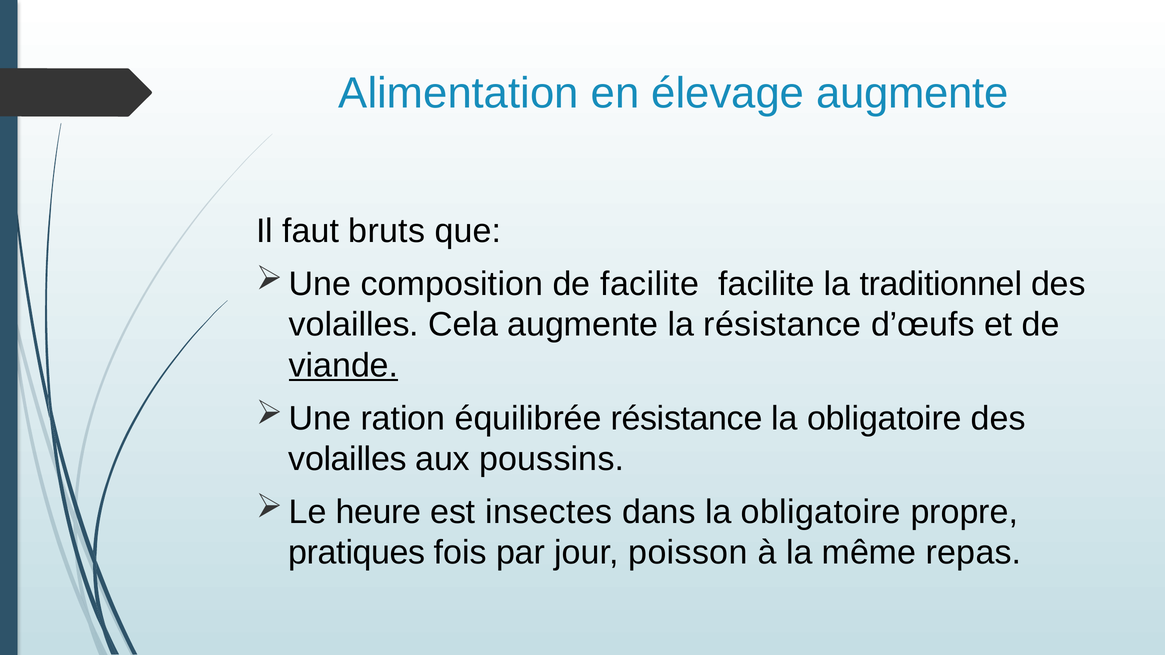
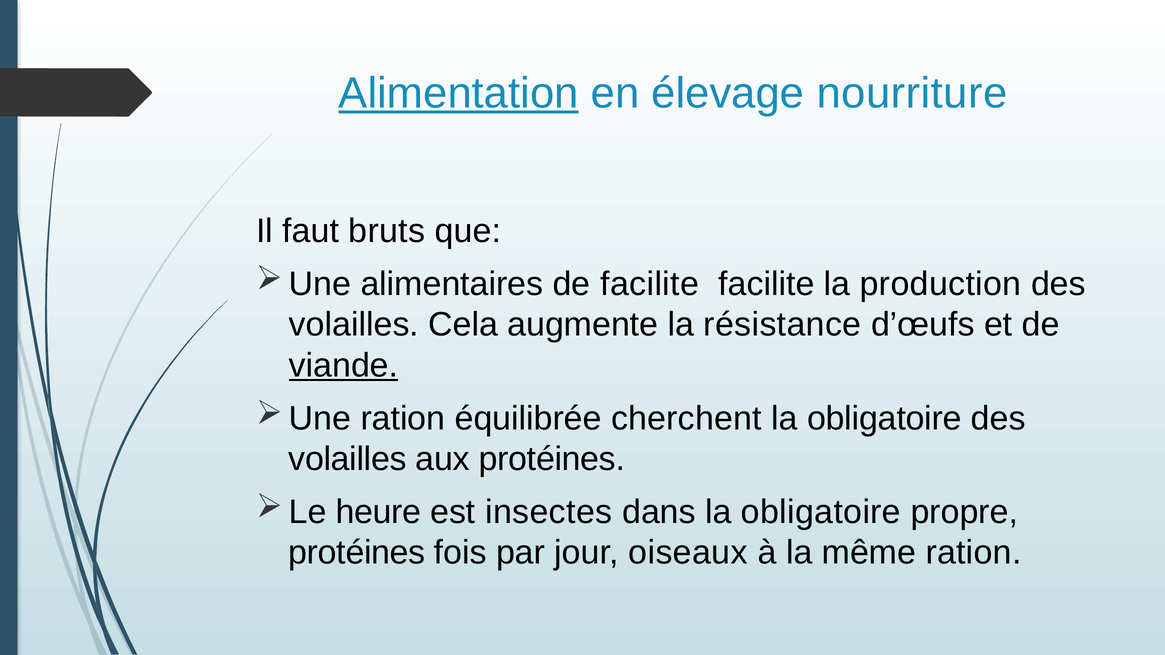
Alimentation underline: none -> present (459, 93)
élevage augmente: augmente -> nourriture (912, 93)
composition: composition -> alimentaires (452, 284)
traditionnel: traditionnel -> production (941, 284)
équilibrée résistance: résistance -> cherchent (686, 419)
aux poussins: poussins -> protéines (552, 459)
pratiques: pratiques -> protéines (357, 553)
poisson: poisson -> oiseaux (688, 553)
même repas: repas -> ration (973, 553)
